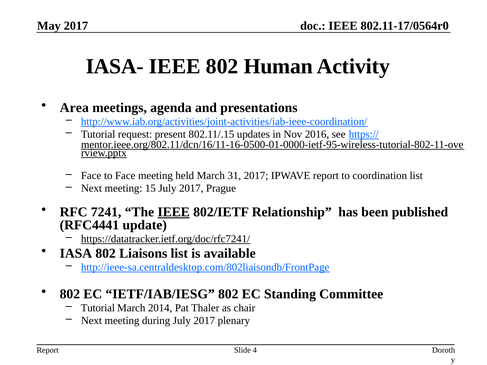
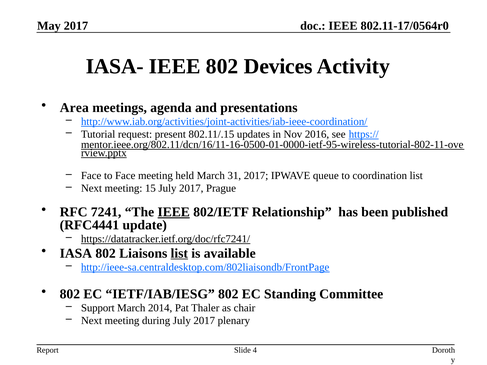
Human: Human -> Devices (278, 66)
IPWAVE report: report -> queue (326, 176)
list underline: none -> present (179, 253)
Tutorial: Tutorial -> Support (98, 308)
